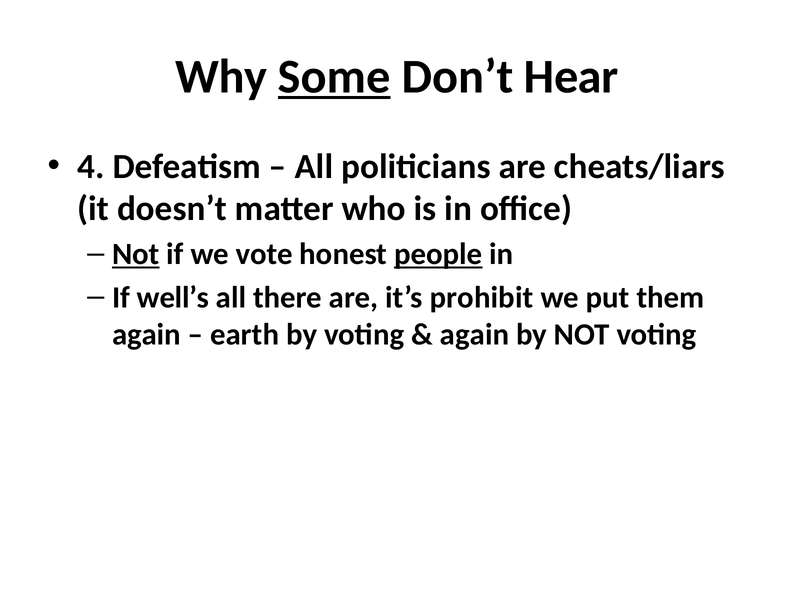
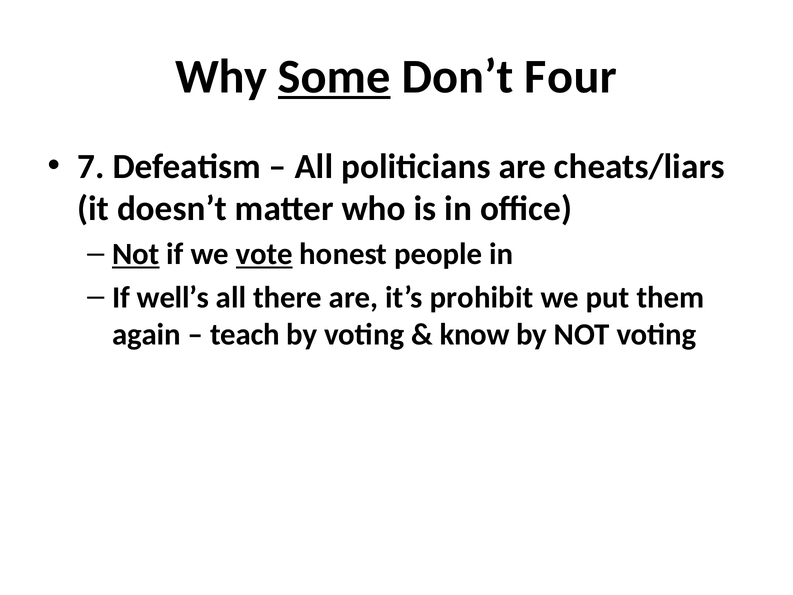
Hear: Hear -> Four (571, 77)
4: 4 -> 7 (91, 166)
vote underline: none -> present (264, 254)
people underline: present -> none (438, 254)
earth: earth -> teach (245, 334)
again: again -> know (475, 334)
